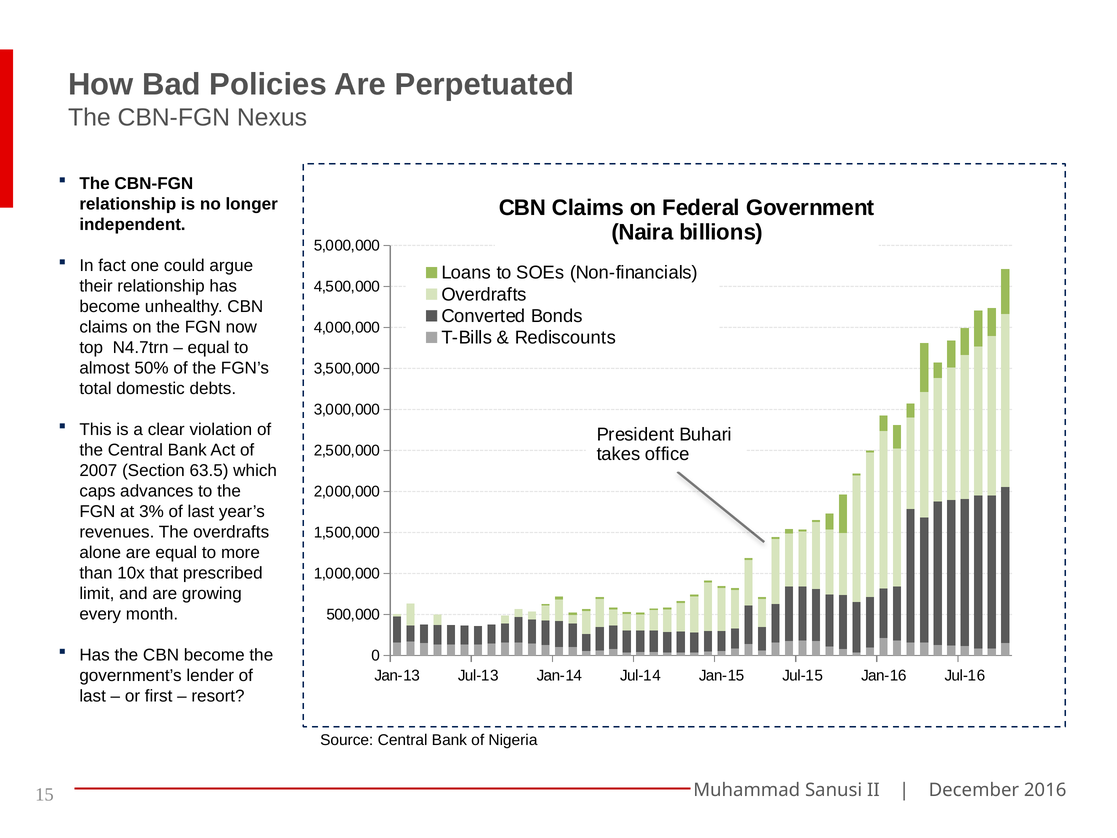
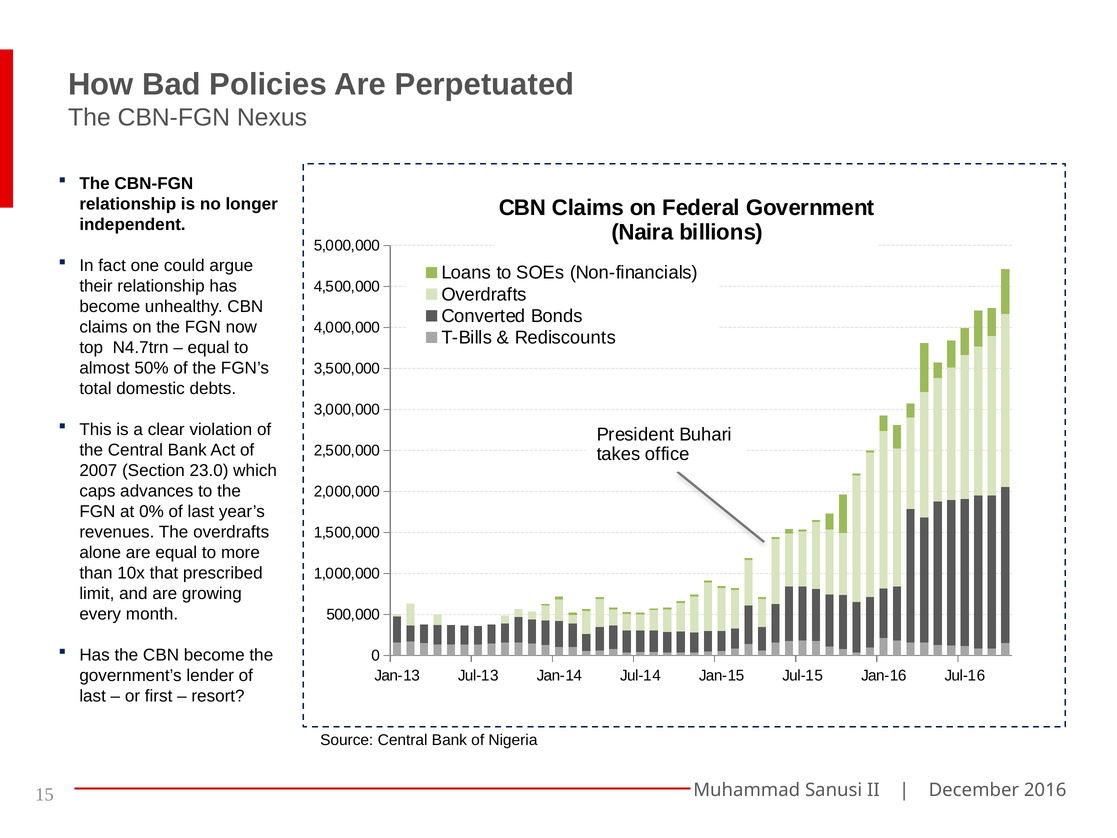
63.5: 63.5 -> 23.0 (209, 470)
3%: 3% -> 0% (152, 511)
